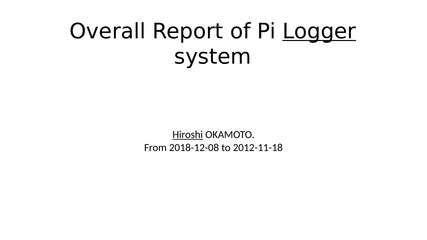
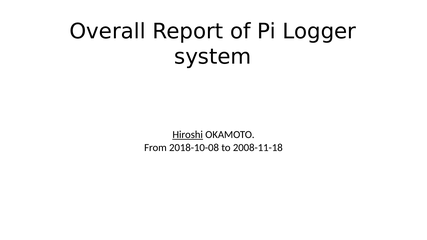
Logger underline: present -> none (319, 31)
2018-12-08: 2018-12-08 -> 2018-10-08 (194, 148)
2012-11-18: 2012-11-18 -> 2008-11-18 (258, 148)
